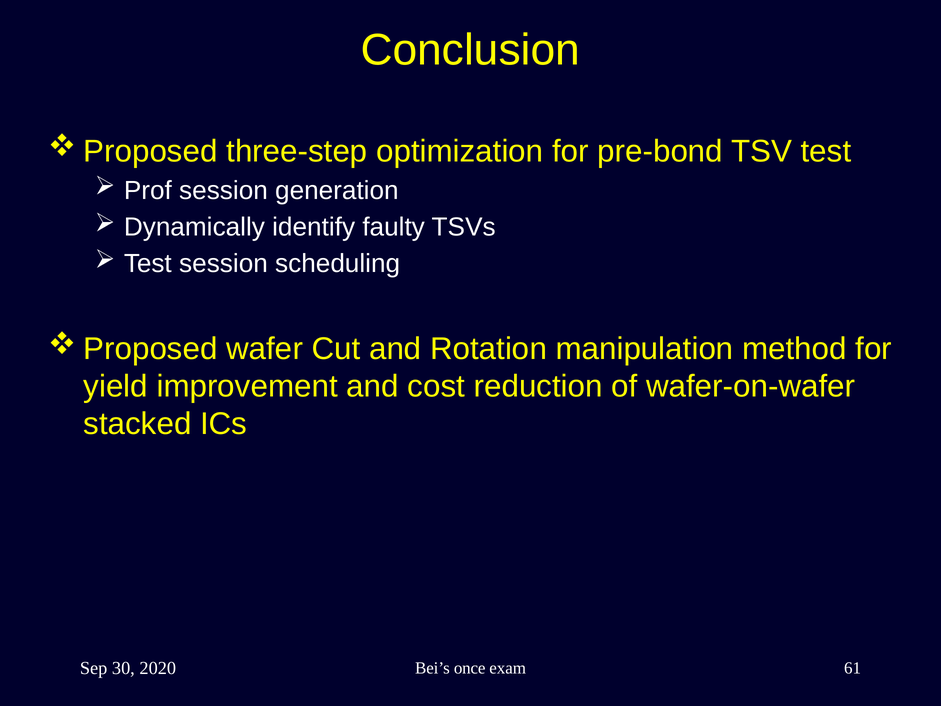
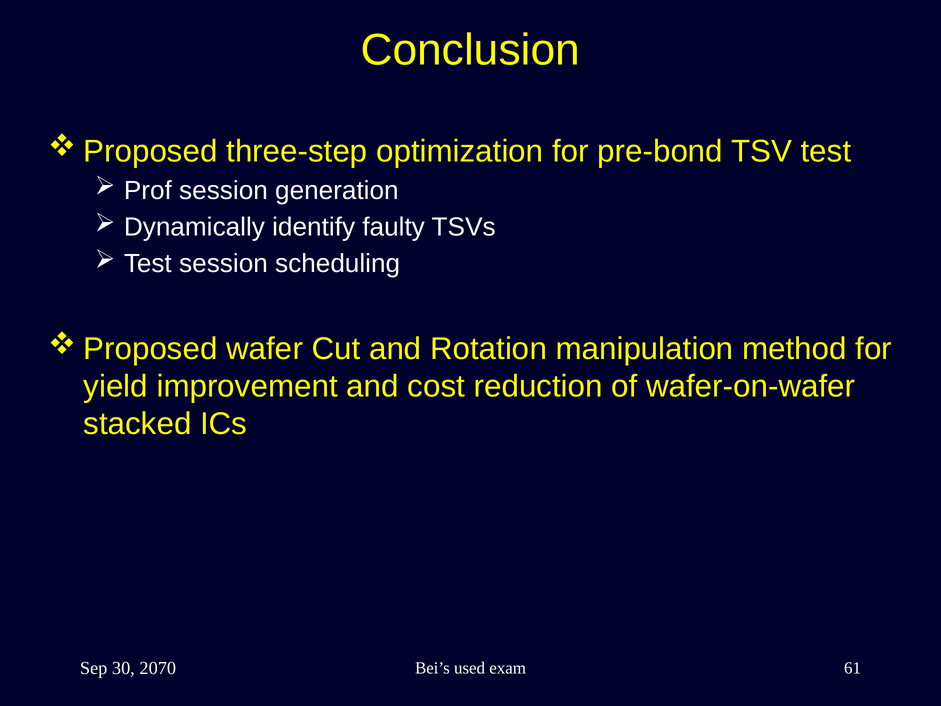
2020: 2020 -> 2070 (158, 668)
once: once -> used (470, 668)
